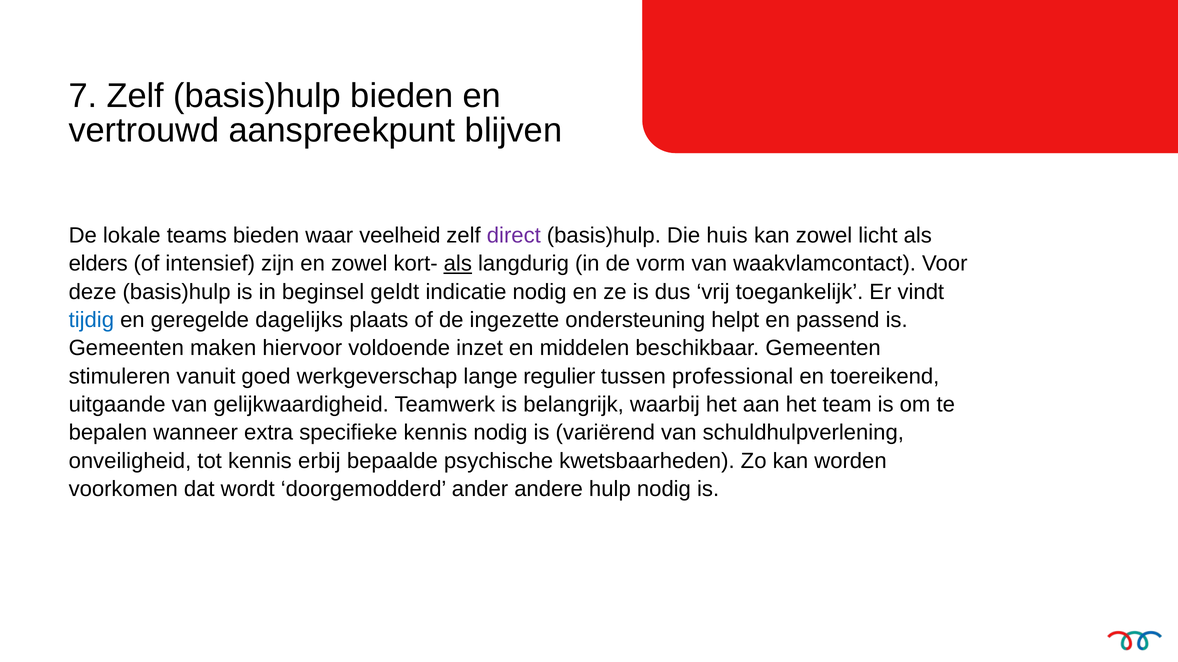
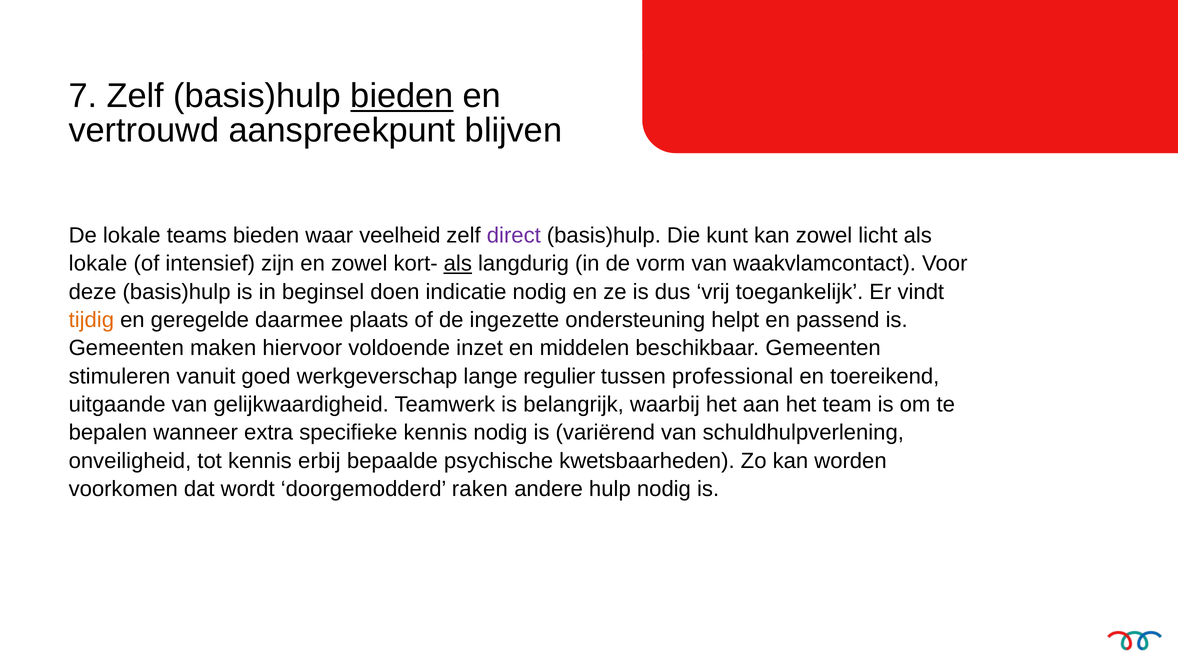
bieden underline: none -> present (402, 96)
huis: huis -> kunt (727, 236)
elders: elders -> lokale (98, 264)
geldt: geldt -> doen (395, 292)
tijdig colour: blue -> orange (91, 320)
dagelijks: dagelijks -> daarmee (299, 320)
ander: ander -> raken (480, 489)
